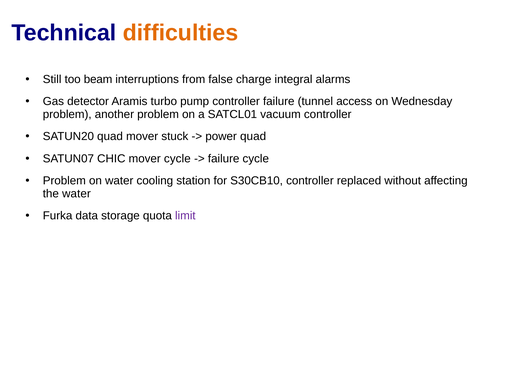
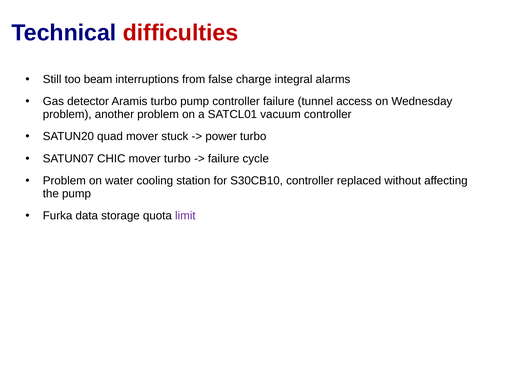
difficulties colour: orange -> red (181, 33)
power quad: quad -> turbo (253, 136)
mover cycle: cycle -> turbo (177, 158)
the water: water -> pump (77, 193)
